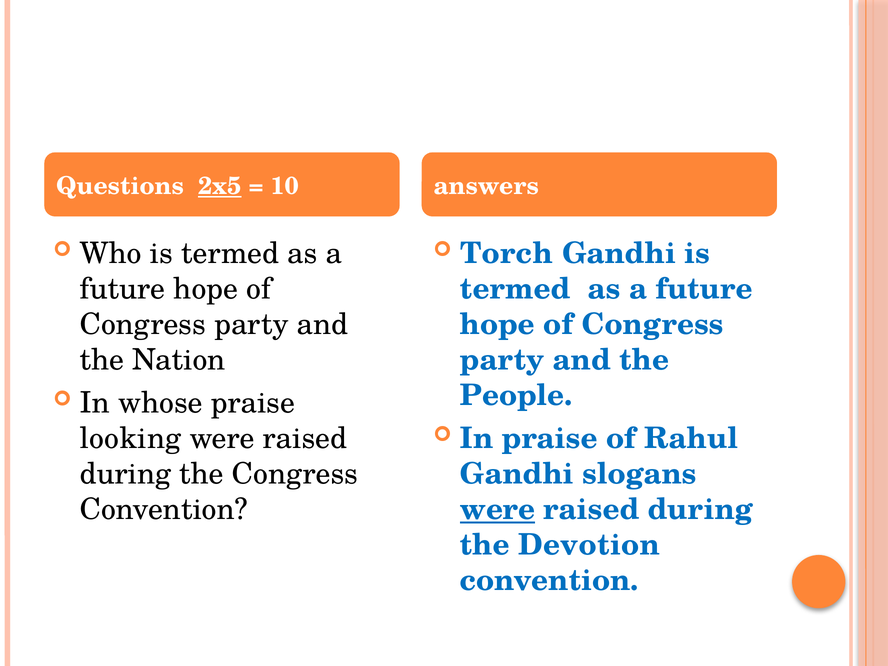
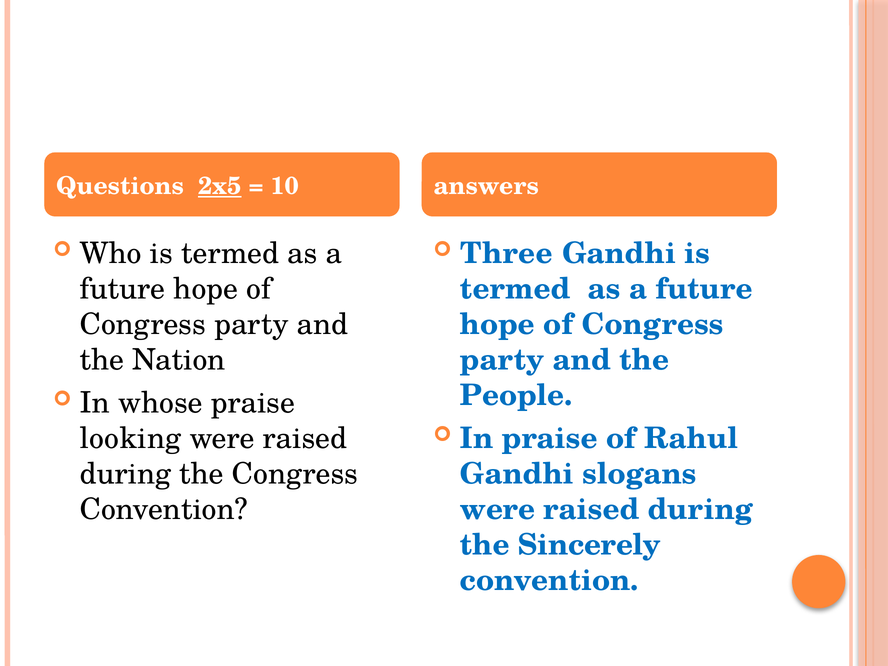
Torch: Torch -> Three (507, 254)
were underline: present -> none (498, 510)
Devotion: Devotion -> Sincerely (589, 545)
